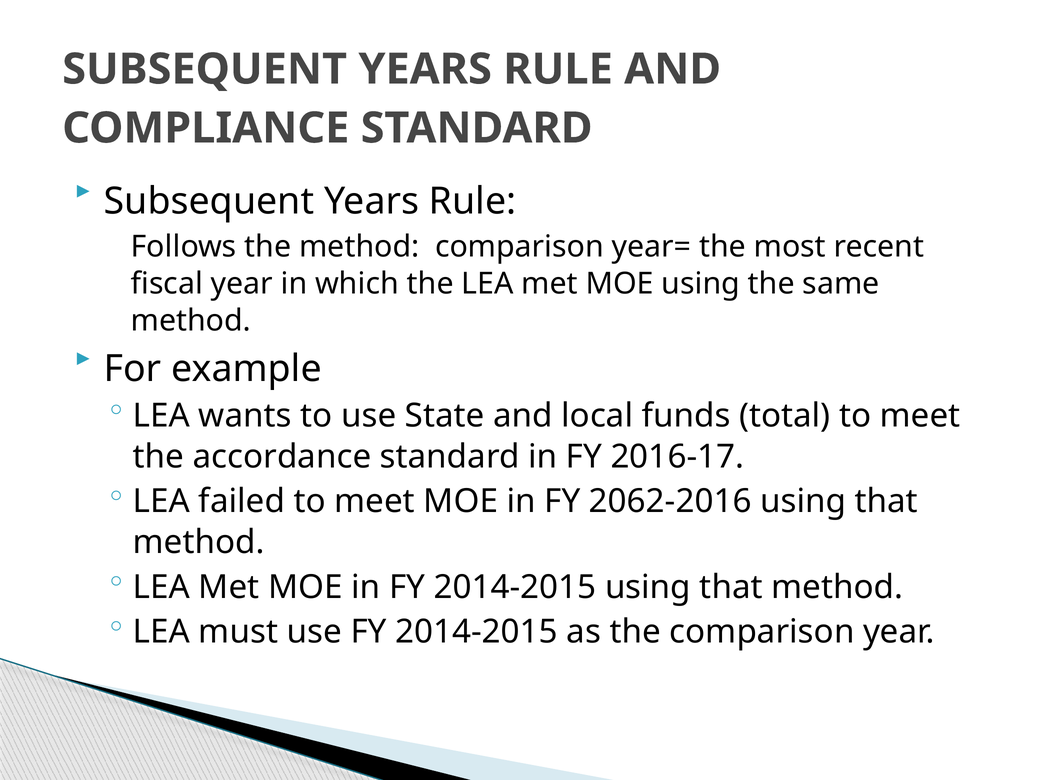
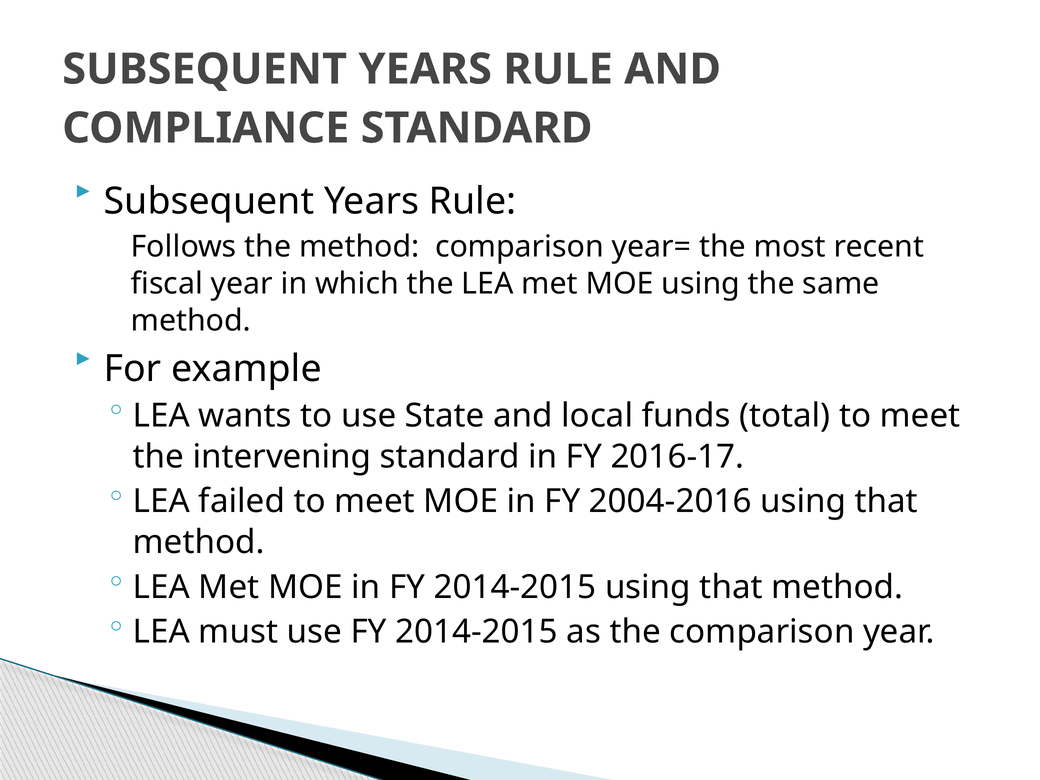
accordance: accordance -> intervening (282, 457)
2062-2016: 2062-2016 -> 2004-2016 (670, 501)
